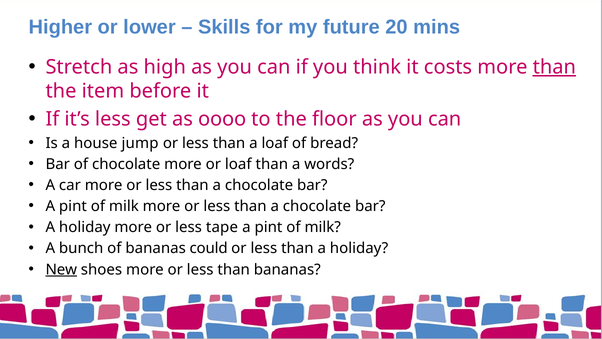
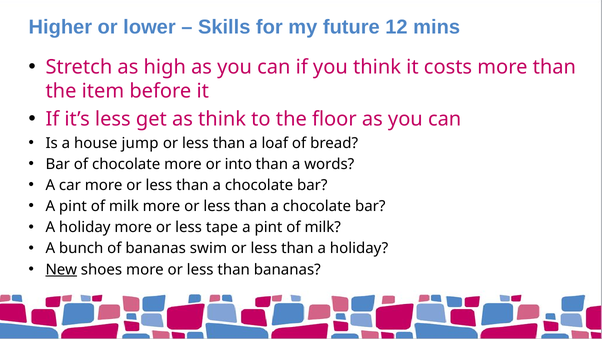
20: 20 -> 12 (396, 27)
than underline: present -> none (554, 67)
as oooo: oooo -> think (222, 119)
or loaf: loaf -> into (238, 164)
could: could -> swim (208, 248)
